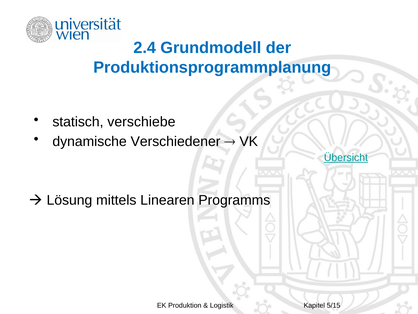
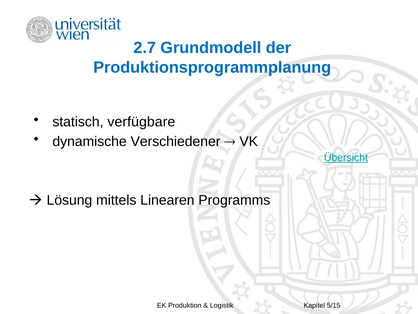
2.4: 2.4 -> 2.7 (145, 48)
verschiebe: verschiebe -> verfügbare (141, 122)
